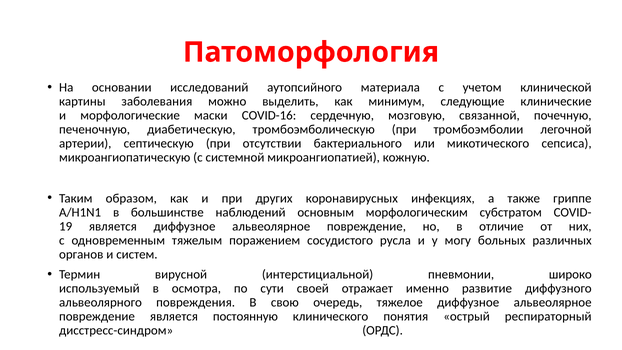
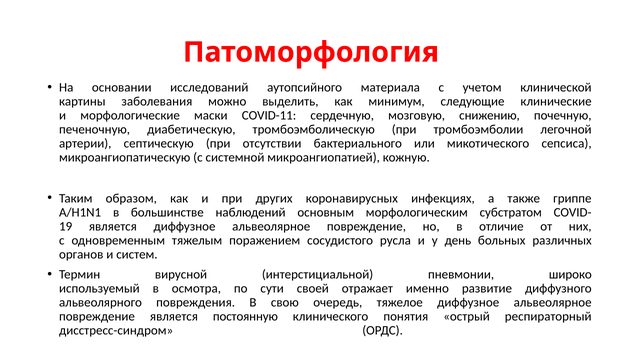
COVID-16: COVID-16 -> COVID-11 (269, 115)
связанной: связанной -> снижению (490, 115)
могу: могу -> день (458, 240)
